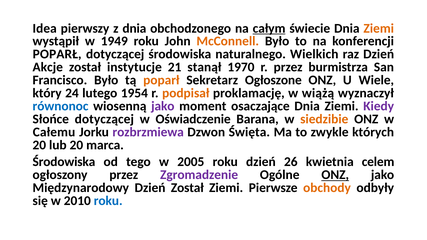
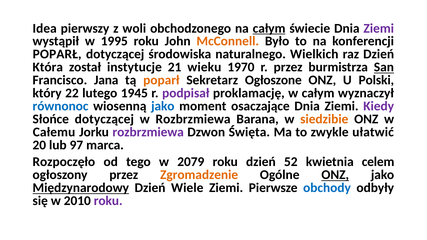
z dnia: dnia -> woli (134, 28)
Ziemi colour: orange -> purple (379, 28)
1949: 1949 -> 1995 (114, 41)
Akcje: Akcje -> Która (48, 67)
stanął: stanął -> wieku (204, 67)
San underline: none -> present (384, 67)
Francisco Było: Było -> Jana (106, 80)
Wiele: Wiele -> Polski (376, 80)
24: 24 -> 22 (72, 93)
1954: 1954 -> 1945 (134, 93)
podpisał colour: orange -> purple (186, 93)
w wiążą: wiążą -> całym (318, 93)
jako colour: purple -> blue (163, 106)
w Oświadczenie: Oświadczenie -> Rozbrzmiewa (193, 119)
których: których -> ułatwić (373, 132)
lub 20: 20 -> 97 (76, 145)
Środowiska: Środowiska -> Rozpoczęło (64, 162)
2005: 2005 -> 2079 (191, 162)
26: 26 -> 52 (291, 162)
Zgromadzenie colour: purple -> orange (199, 175)
Międzynarodowy underline: none -> present (81, 188)
Dzień Został: Został -> Wiele (187, 188)
obchody colour: orange -> blue (327, 188)
roku colour: blue -> purple (108, 201)
